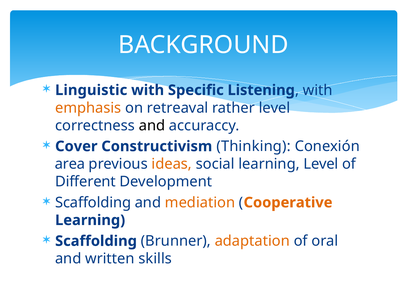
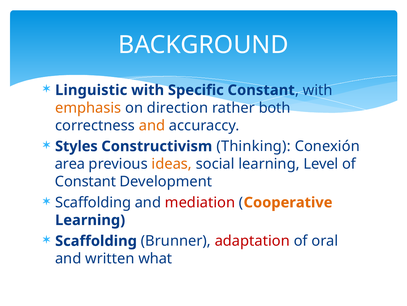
Specific Listening: Listening -> Constant (261, 90)
retreaval: retreaval -> direction (178, 108)
rather level: level -> both (275, 108)
and colour: black -> orange (152, 125)
Cover: Cover -> Styles (76, 146)
Different: Different -> Constant (85, 181)
mediation colour: orange -> red (200, 202)
adaptation colour: orange -> red (252, 240)
skills: skills -> what (155, 258)
